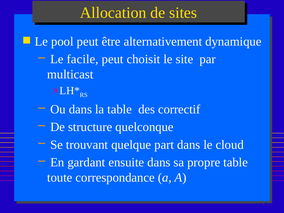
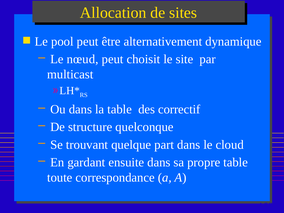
facile: facile -> nœud (83, 59)
